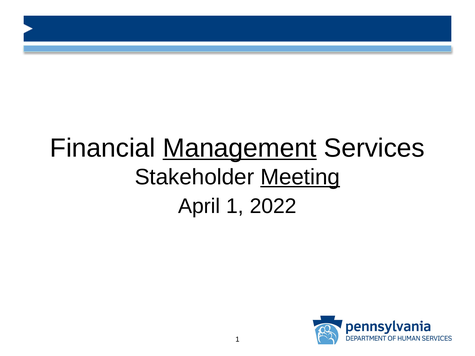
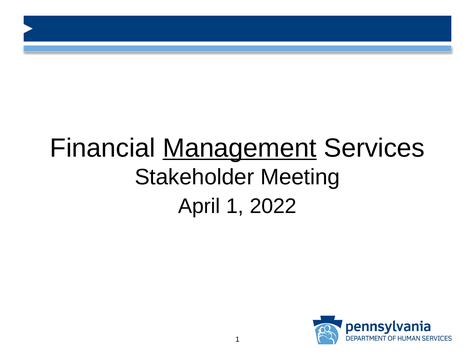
Meeting underline: present -> none (300, 177)
